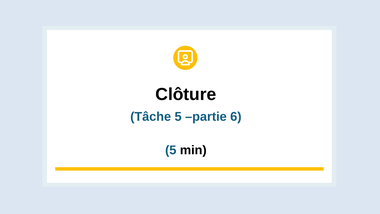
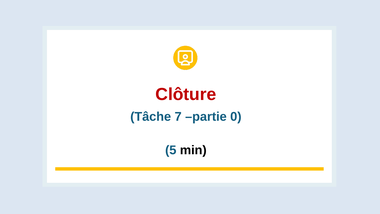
Clôture colour: black -> red (186, 94)
Tâche 5: 5 -> 7 (178, 117)
6: 6 -> 0 (236, 117)
